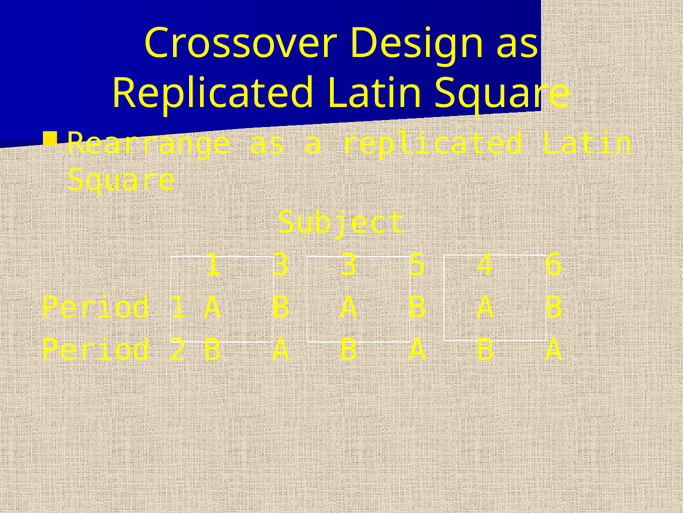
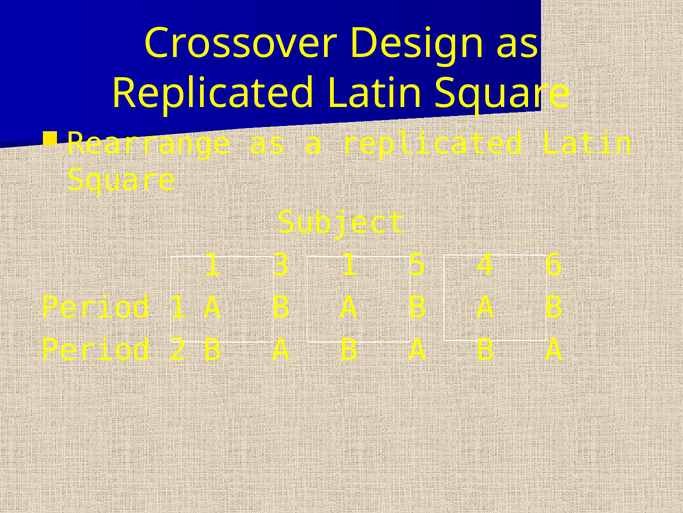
3 3: 3 -> 1 (349, 265)
